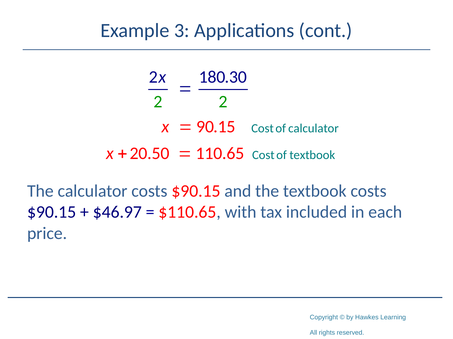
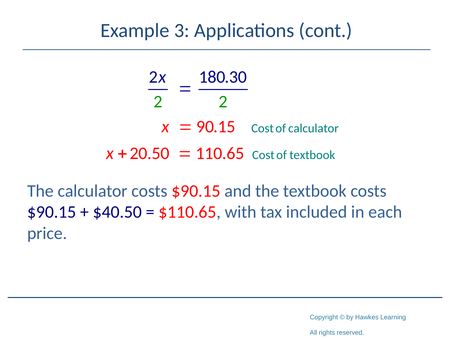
$46.97: $46.97 -> $40.50 (117, 213)
